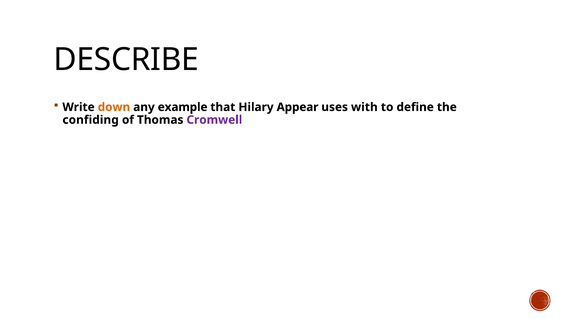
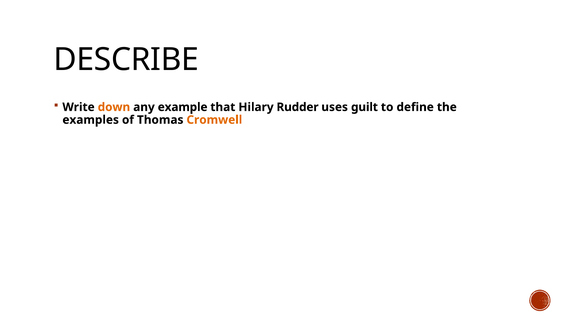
Appear: Appear -> Rudder (298, 107)
with: with -> guilt (364, 107)
confiding: confiding -> examples (91, 120)
Cromwell colour: purple -> orange (214, 120)
